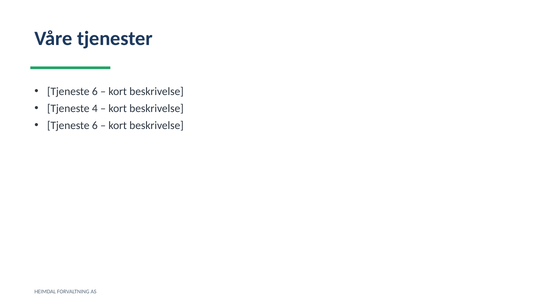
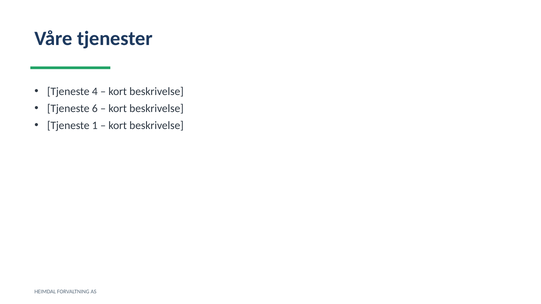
6: 6 -> 4 (95, 92)
4: 4 -> 6 (95, 109)
6: 6 -> 1 (95, 125)
